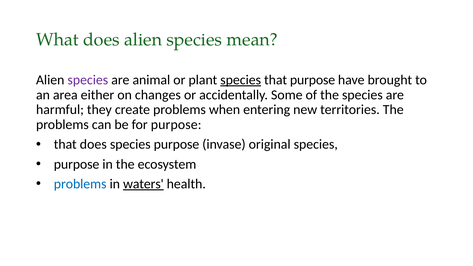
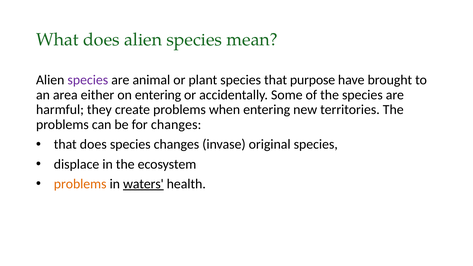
species underline: present -> none (241, 80)
on changes: changes -> entering (158, 95)
for purpose: purpose -> changes (176, 125)
species purpose: purpose -> changes (176, 144)
purpose: purpose -> displace (77, 164)
problems colour: blue -> orange (80, 184)
